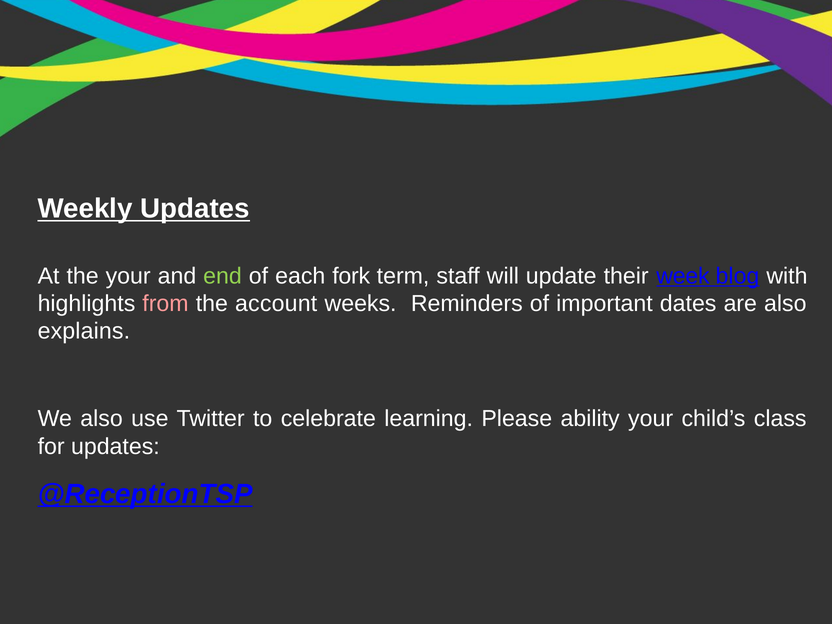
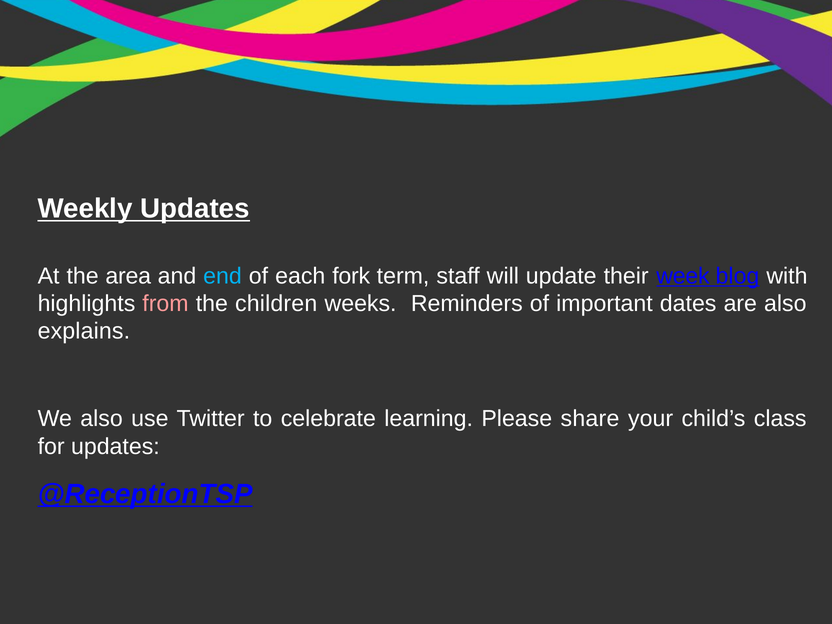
the your: your -> area (128, 276)
end colour: light green -> light blue (223, 276)
account: account -> children (276, 304)
ability: ability -> share (590, 419)
